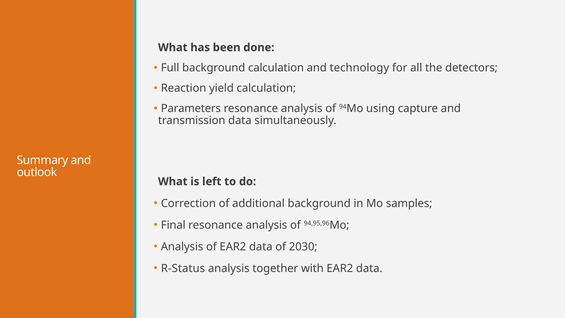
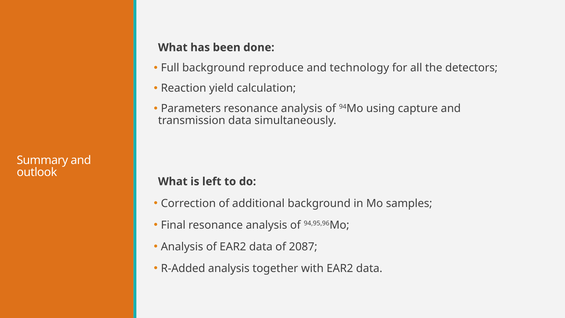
background calculation: calculation -> reproduce (276, 68)
2030: 2030 -> 2087 (303, 247)
R-Status: R-Status -> R-Added (183, 268)
